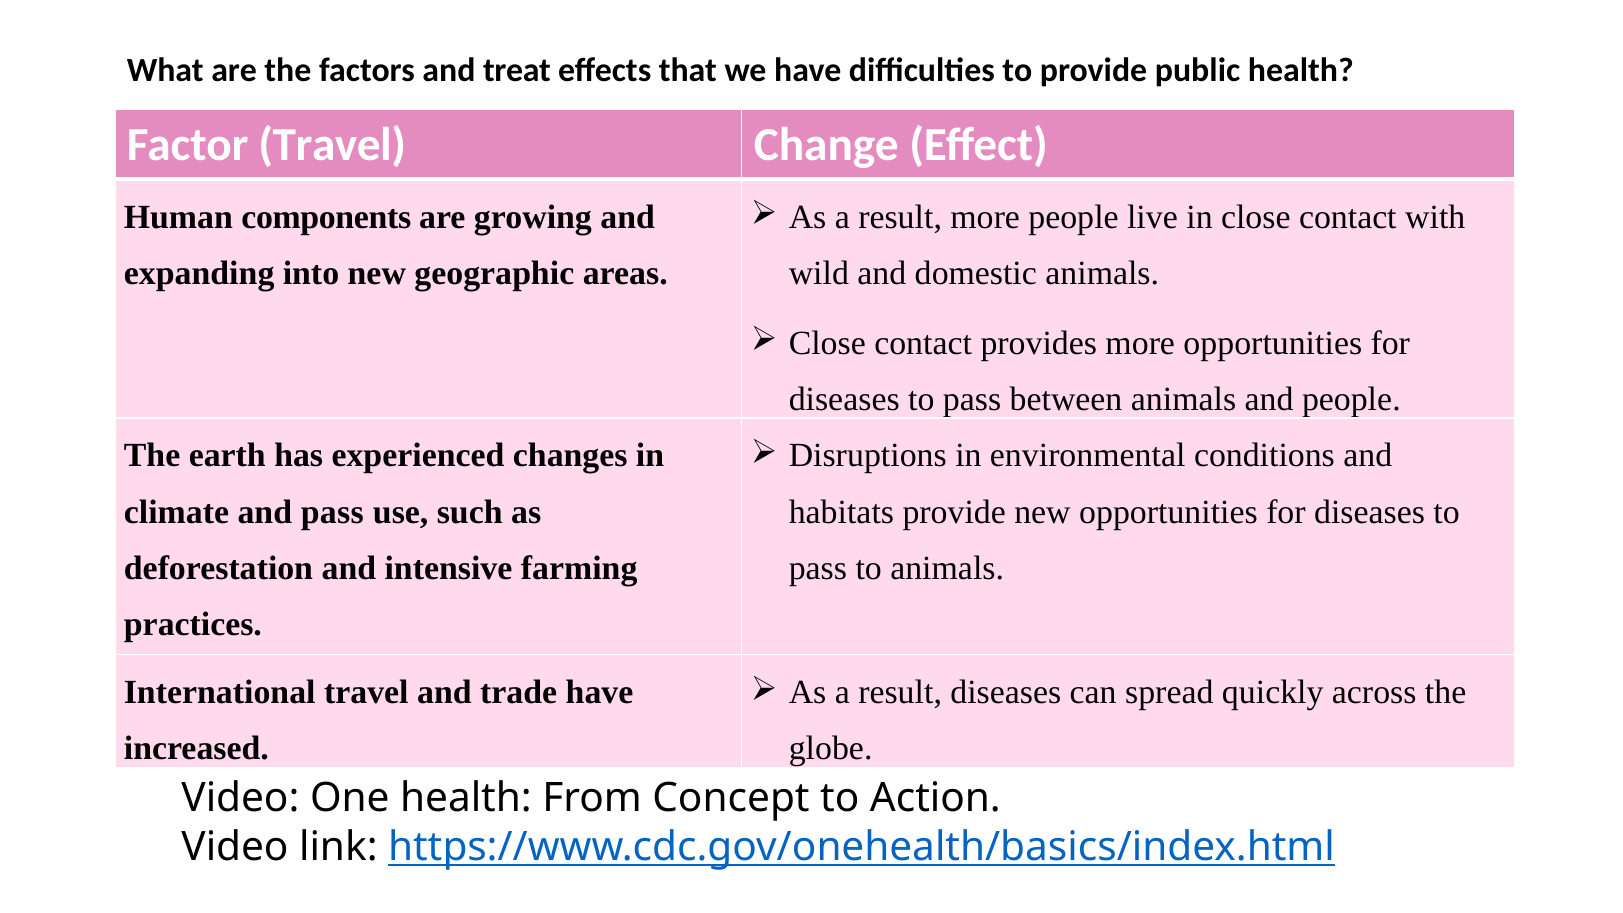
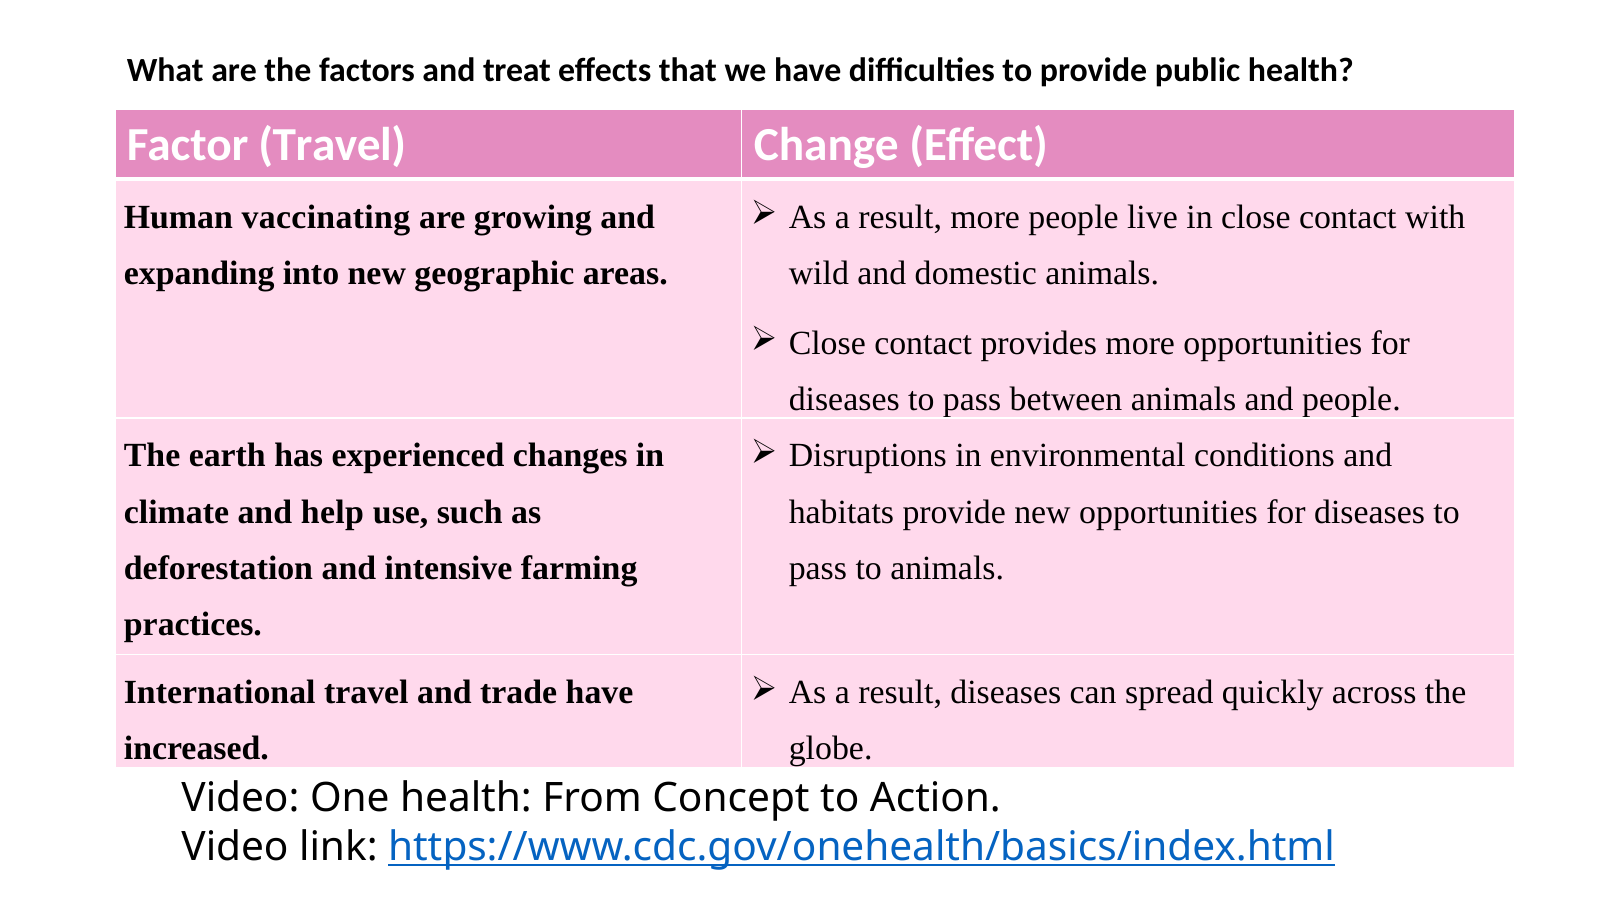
components: components -> vaccinating (326, 217)
and pass: pass -> help (332, 512)
